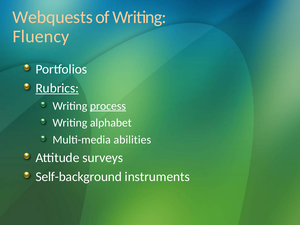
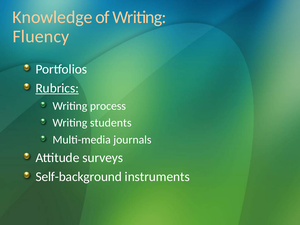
Webquests: Webquests -> Knowledge (53, 17)
process underline: present -> none (108, 106)
alphabet: alphabet -> students (111, 123)
abilities: abilities -> journals (132, 140)
